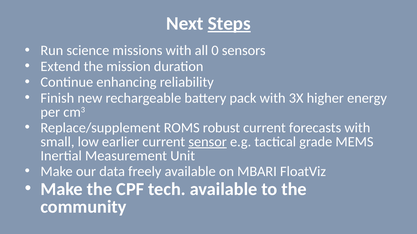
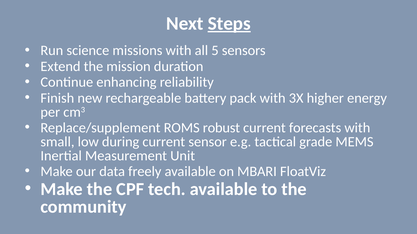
0: 0 -> 5 (215, 51)
earlier: earlier -> during (121, 142)
sensor underline: present -> none (208, 142)
